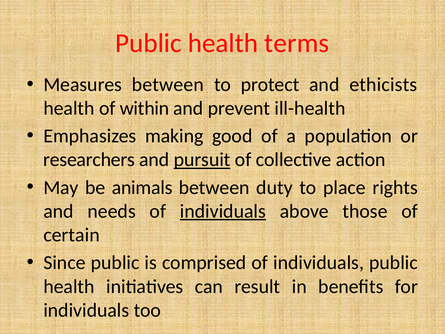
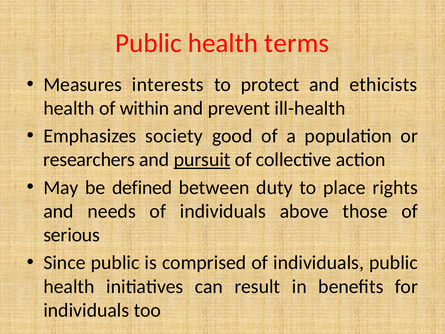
Measures between: between -> interests (168, 84)
making: making -> society (174, 136)
animals: animals -> defined (142, 187)
individuals underline: present -> none (223, 211)
certain: certain -> serious (72, 235)
